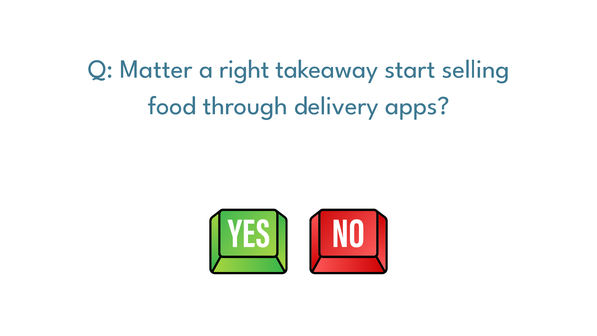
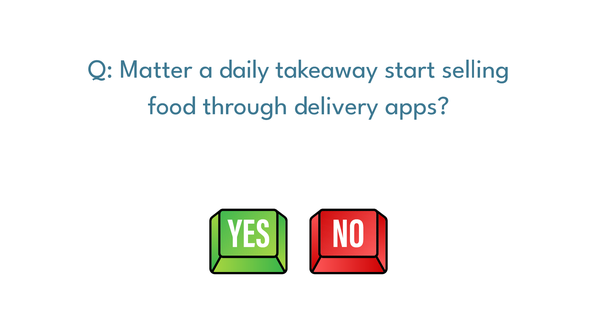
right: right -> daily (244, 69)
